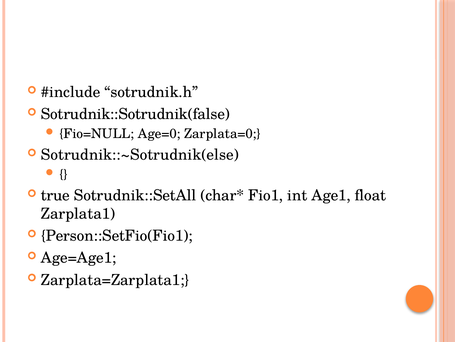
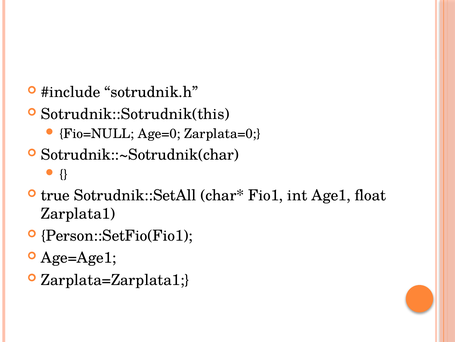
Sotrudnik::Sotrudnik(false: Sotrudnik::Sotrudnik(false -> Sotrudnik::Sotrudnik(this (135, 114)
Sotrudnik::~Sotrudnik(else: Sotrudnik::~Sotrudnik(else -> Sotrudnik::~Sotrudnik(char (140, 155)
